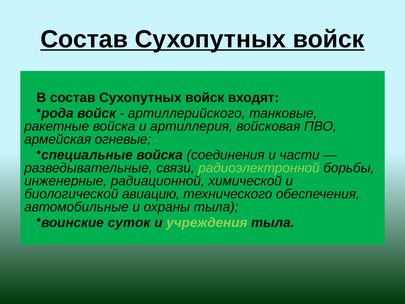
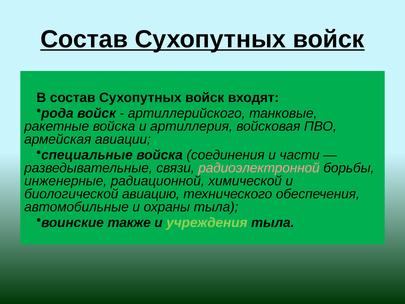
огневые: огневые -> авиации (123, 139)
радиоэлектронной colour: light green -> pink (259, 168)
суток: суток -> также (129, 222)
